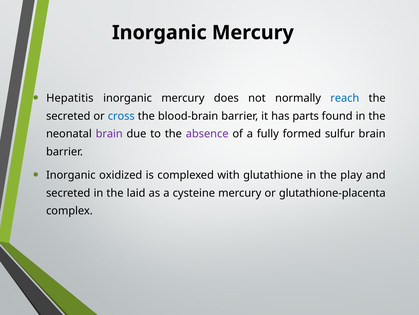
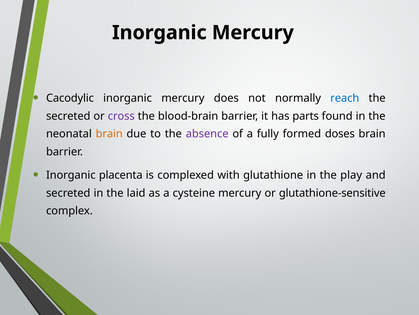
Hepatitis: Hepatitis -> Cacodylic (70, 98)
cross colour: blue -> purple (121, 116)
brain colour: purple -> orange (109, 134)
sulfur: sulfur -> doses (340, 134)
oxidized: oxidized -> placenta (121, 175)
glutathione-placenta: glutathione-placenta -> glutathione-sensitive (332, 193)
